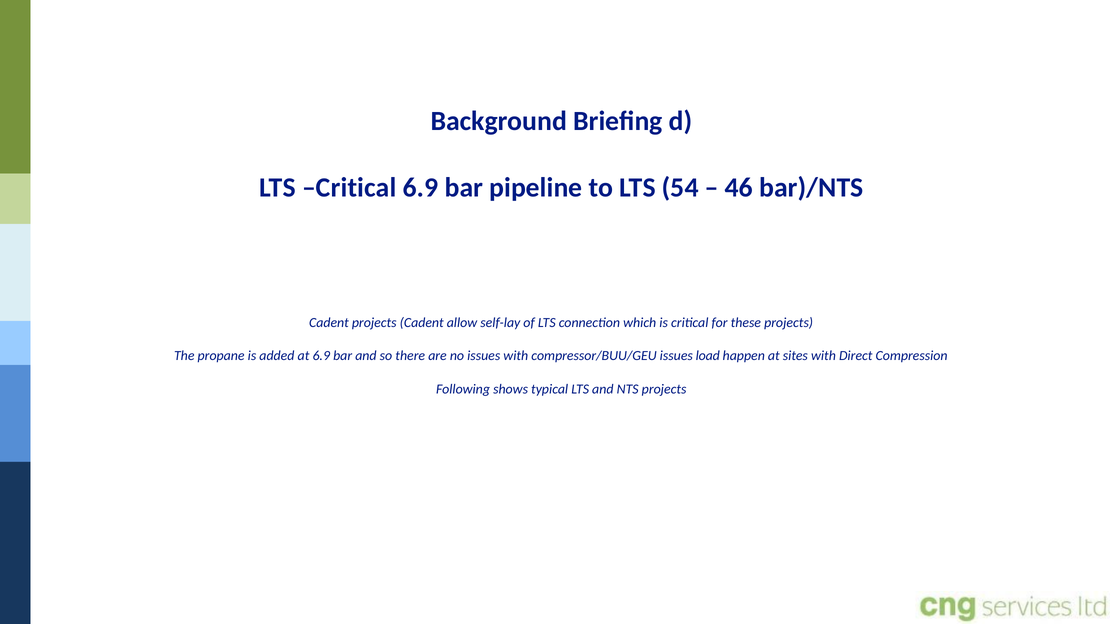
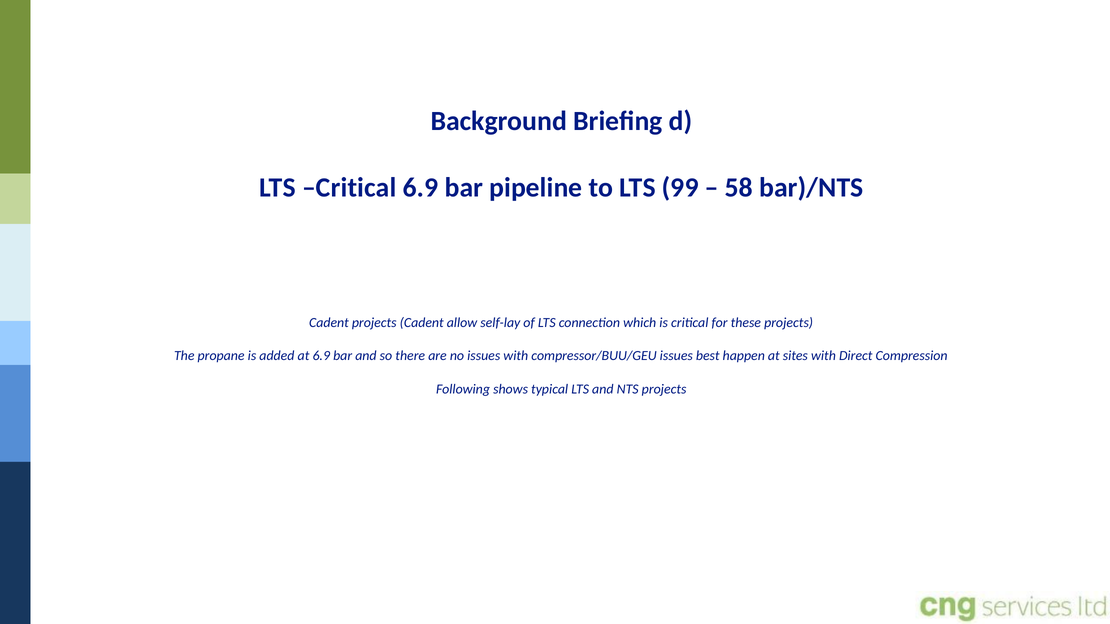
54: 54 -> 99 (680, 188)
46: 46 -> 58 (739, 188)
load: load -> best (708, 356)
